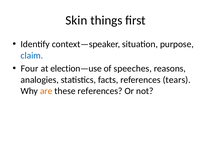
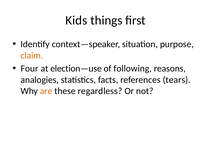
Skin: Skin -> Kids (76, 20)
claim colour: blue -> orange (32, 56)
speeches: speeches -> following (133, 69)
these references: references -> regardless (100, 91)
